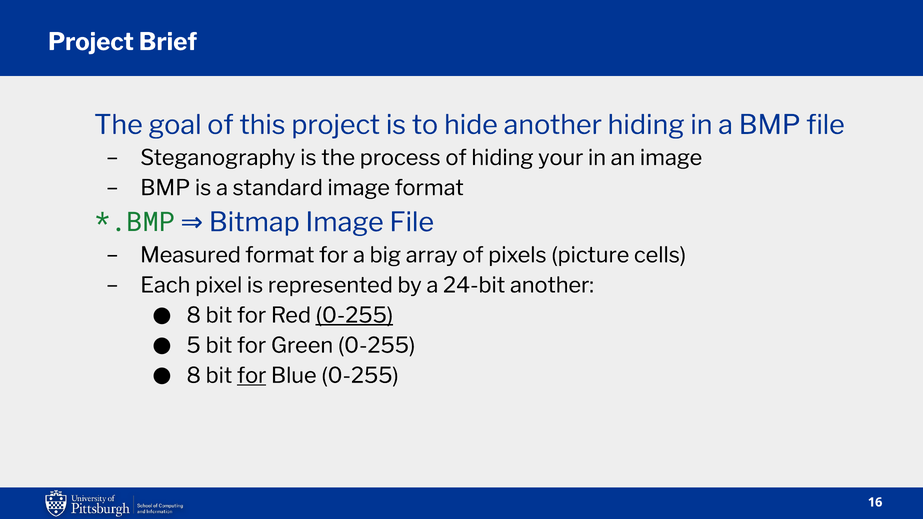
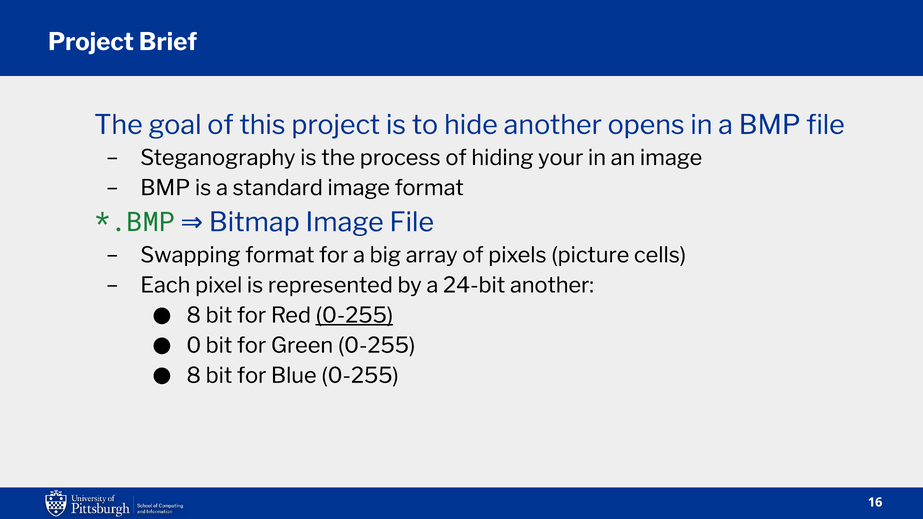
another hiding: hiding -> opens (646, 125)
Measured: Measured -> Swapping (190, 255)
5: 5 -> 0 (194, 346)
for underline: present -> none (252, 376)
